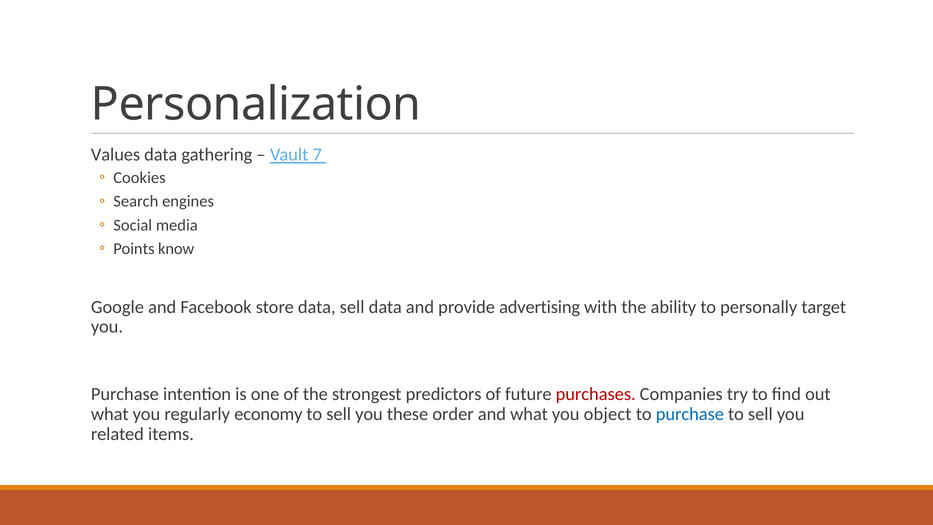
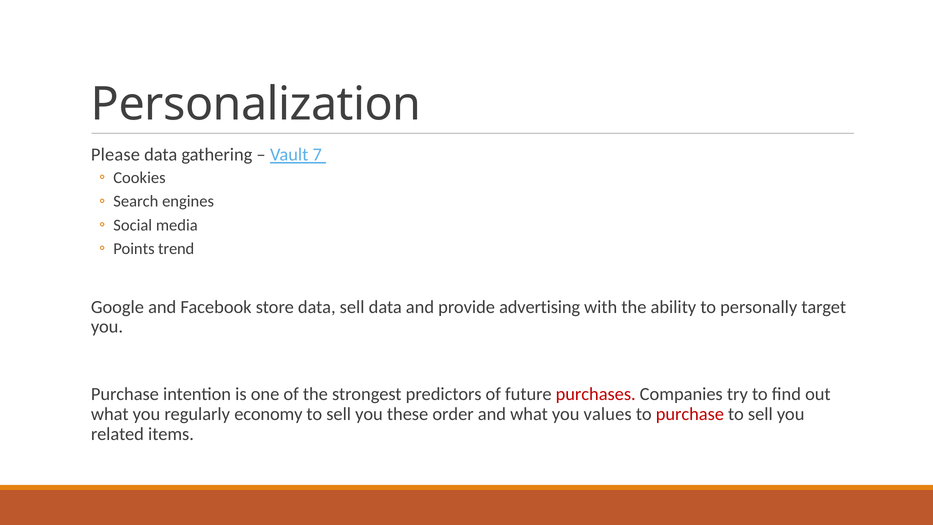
Values: Values -> Please (115, 155)
know: know -> trend (176, 249)
object: object -> values (608, 414)
purchase colour: blue -> red (690, 414)
